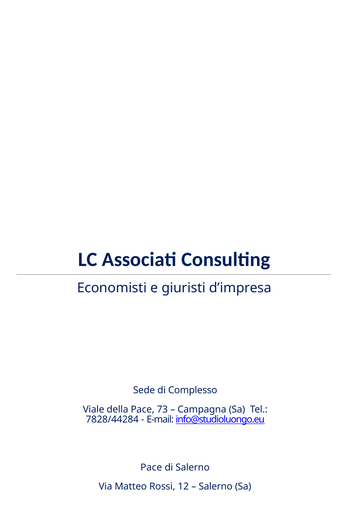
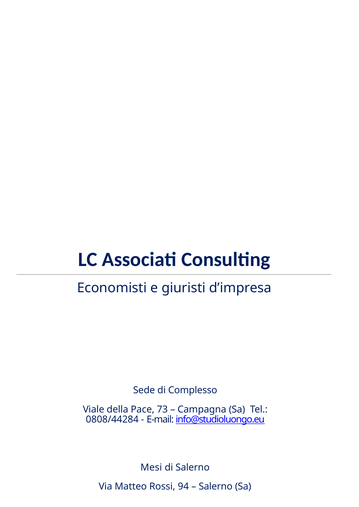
7828/44284: 7828/44284 -> 0808/44284 (112, 420)
Pace: Pace -> Mesi (151, 468)
12: 12 -> 94 (183, 487)
